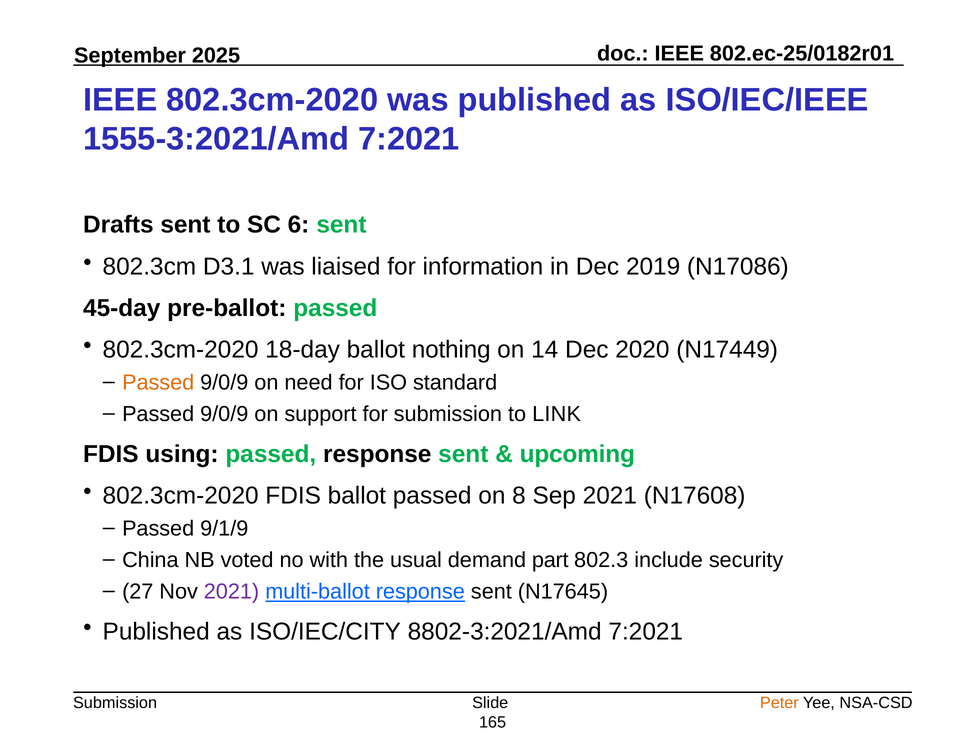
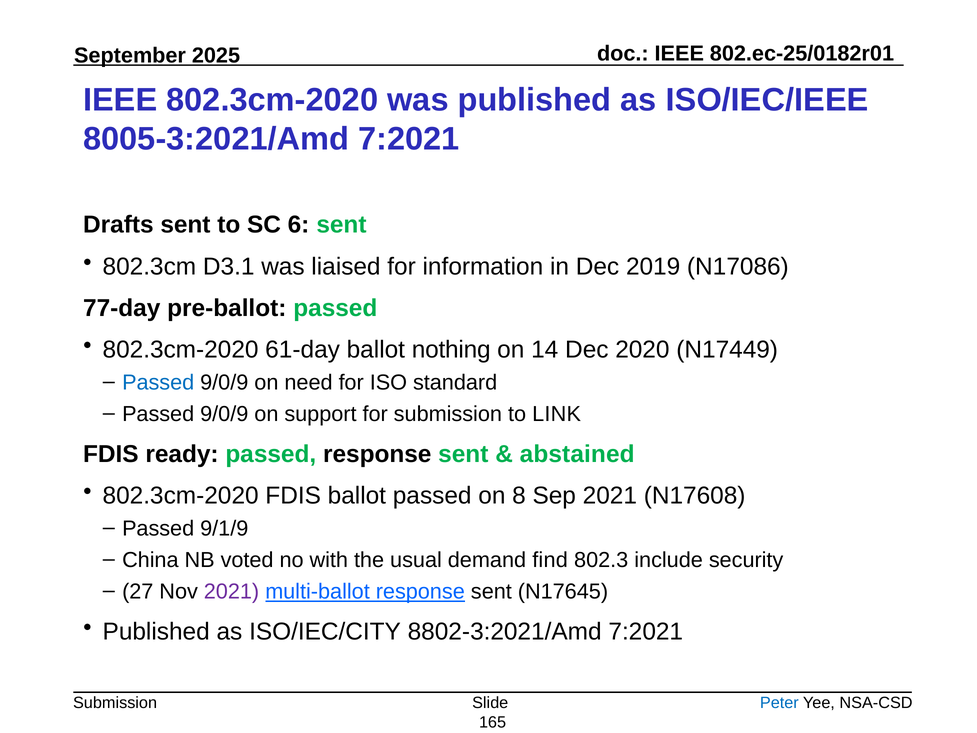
1555-3:2021/Amd: 1555-3:2021/Amd -> 8005-3:2021/Amd (216, 139)
45-day: 45-day -> 77-day (122, 308)
18-day: 18-day -> 61-day (303, 349)
Passed colour: orange -> blue (158, 382)
using: using -> ready (182, 454)
upcoming: upcoming -> abstained (577, 454)
part: part -> find (550, 560)
Peter colour: orange -> blue (779, 703)
